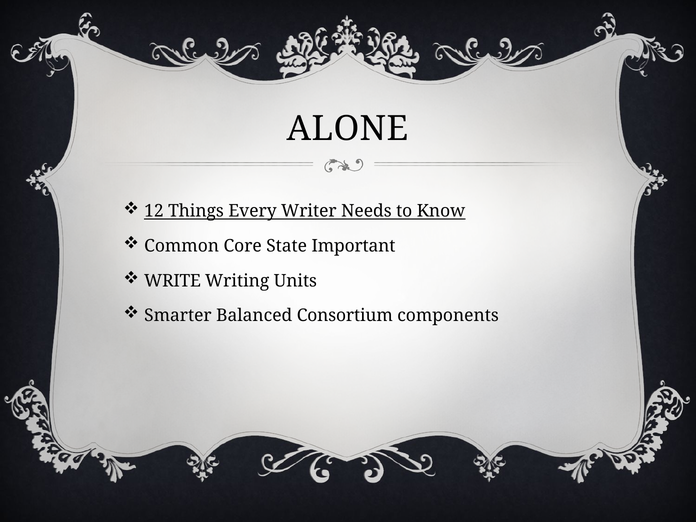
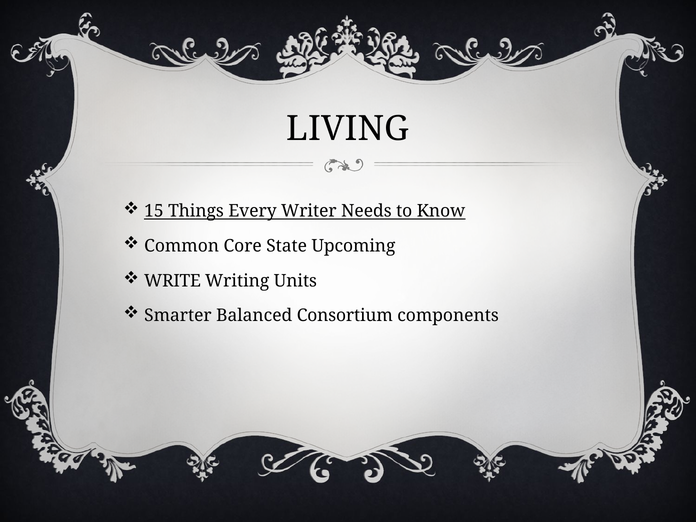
ALONE: ALONE -> LIVING (348, 129)
12: 12 -> 15 (154, 211)
Important: Important -> Upcoming (353, 246)
